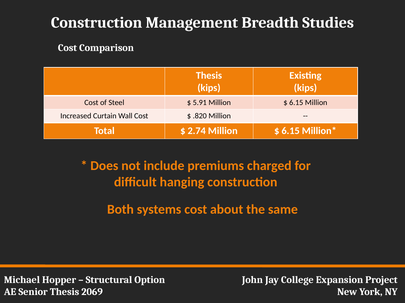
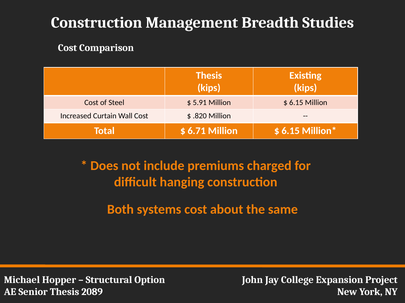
2.74: 2.74 -> 6.71 (197, 131)
2069: 2069 -> 2089 (92, 293)
